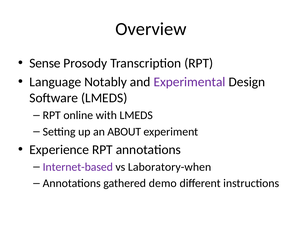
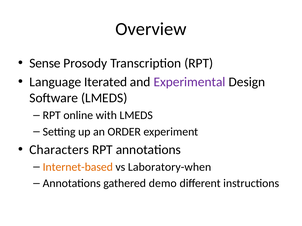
Notably: Notably -> Iterated (106, 82)
ABOUT: ABOUT -> ORDER (124, 132)
Experience: Experience -> Characters (59, 150)
Internet-based colour: purple -> orange (78, 167)
